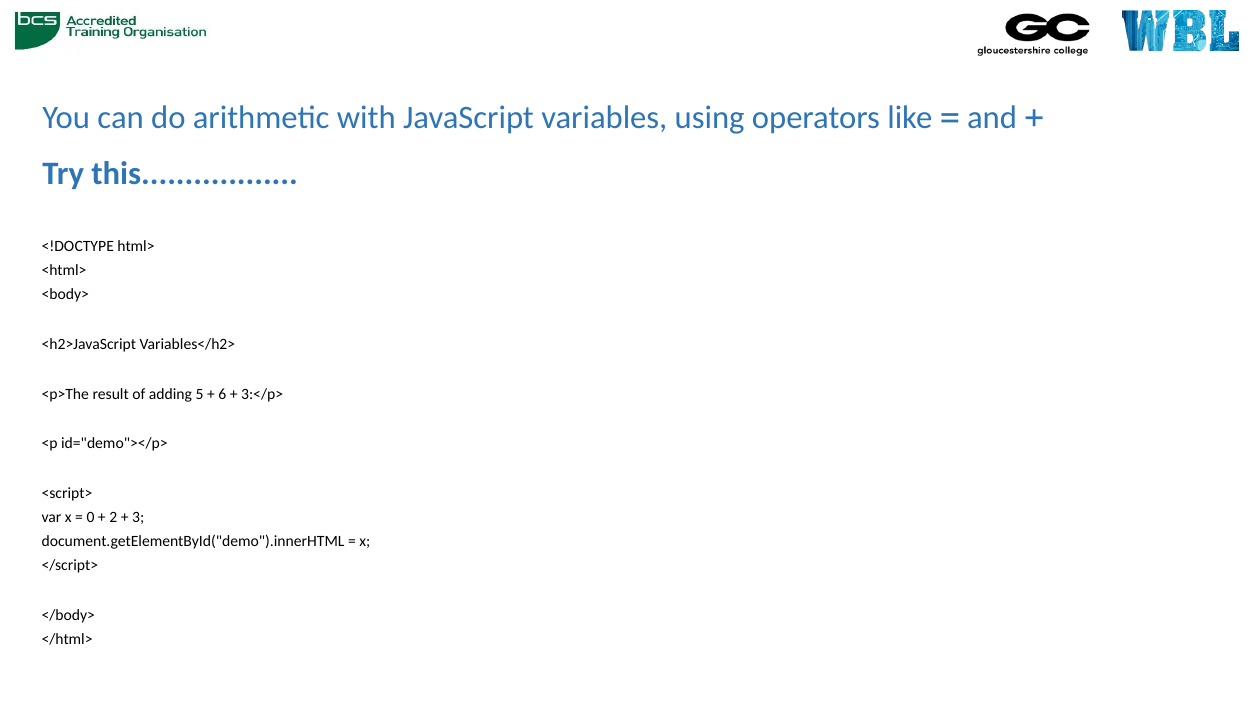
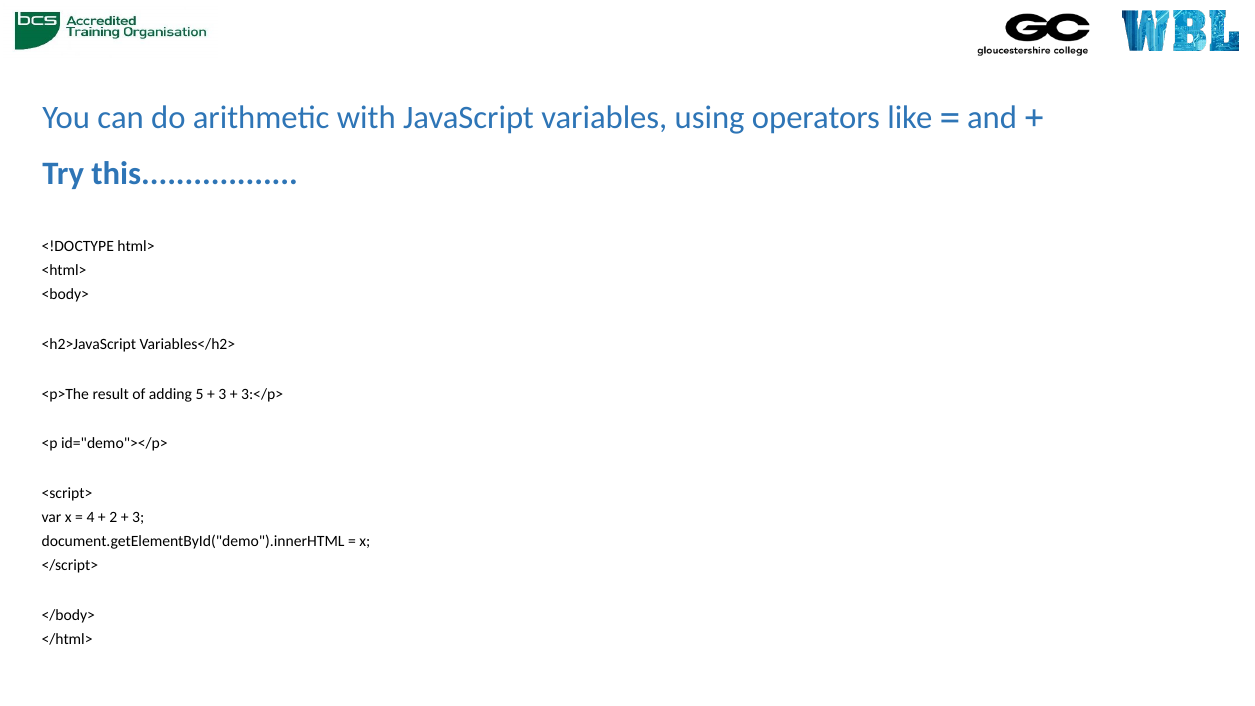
6: 6 -> 3 (222, 394)
0: 0 -> 4 (91, 517)
